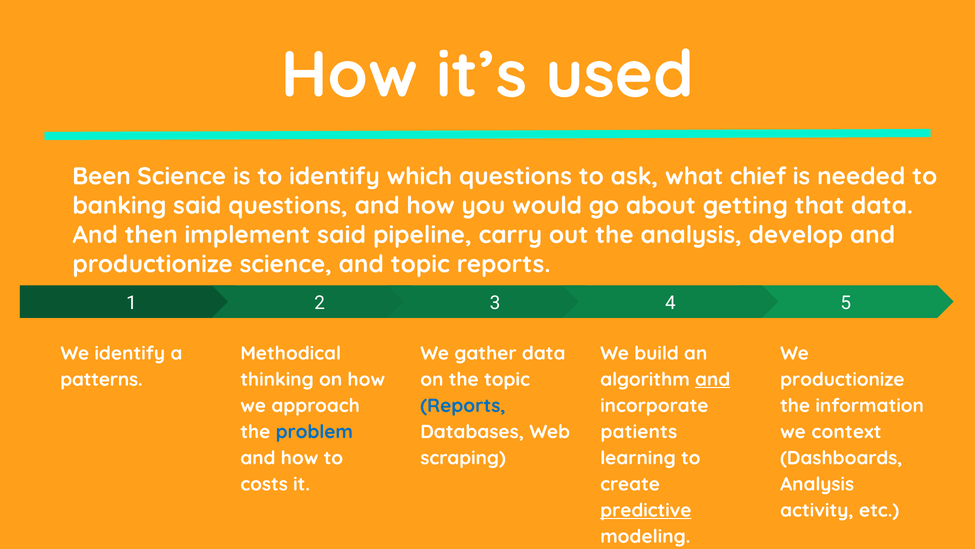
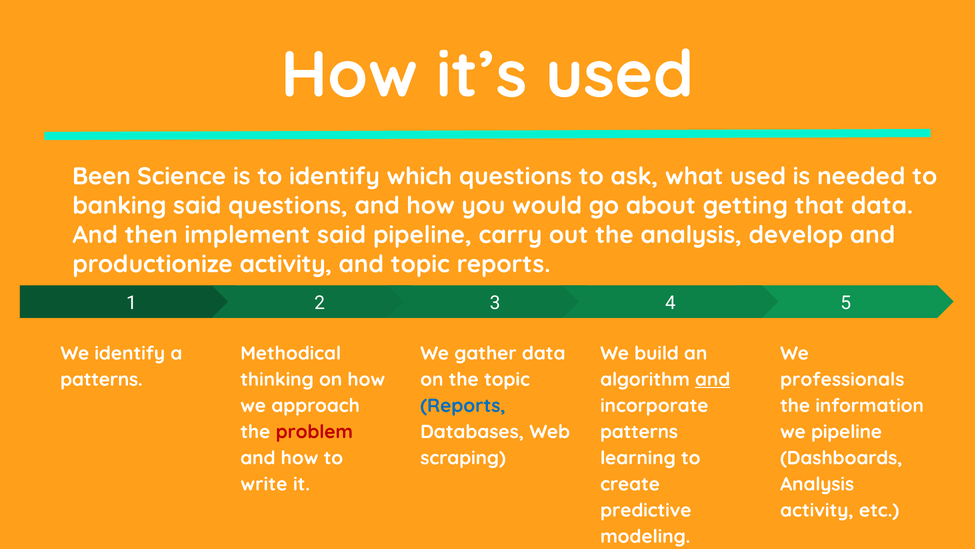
what chief: chief -> used (758, 176)
productionize science: science -> activity (286, 264)
productionize: productionize -> professionals (842, 379)
problem colour: blue -> red (314, 431)
patients: patients -> patterns (639, 431)
we context: context -> pipeline (847, 431)
costs: costs -> write (264, 484)
predictive underline: present -> none (646, 510)
